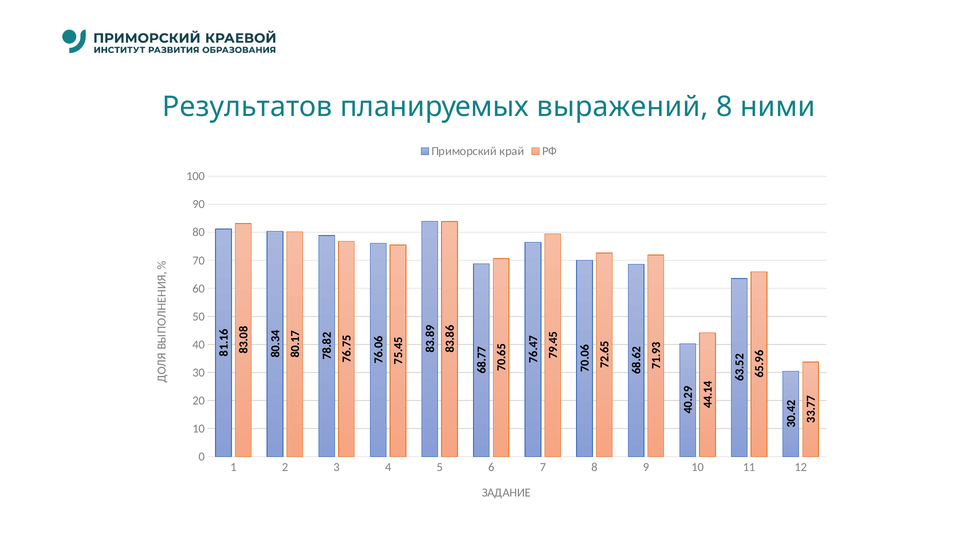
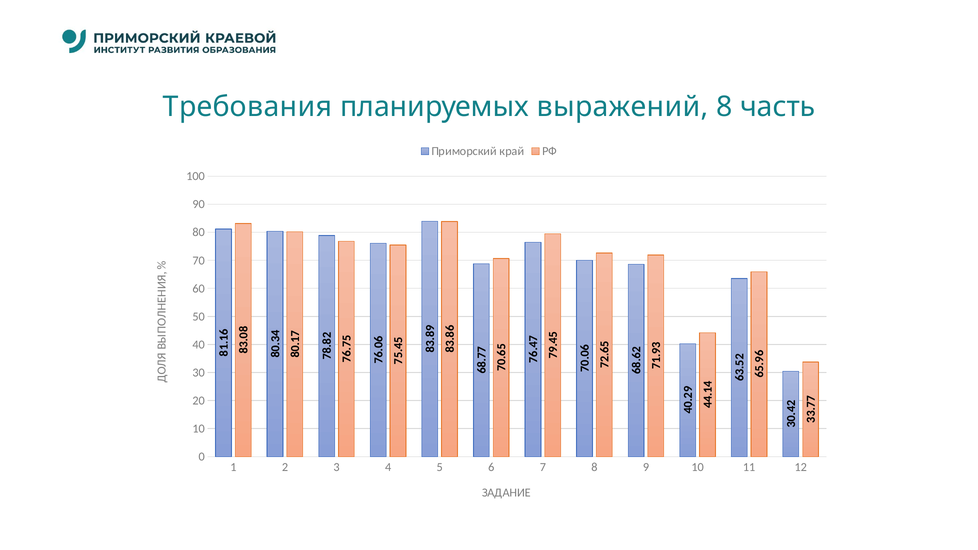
Результатов: Результатов -> Требования (247, 107)
ними: ними -> часть (778, 107)
